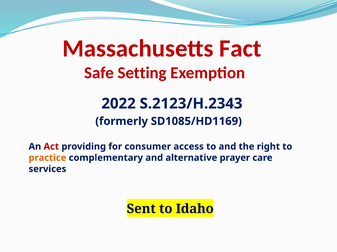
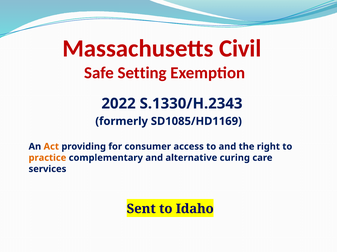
Fact: Fact -> Civil (240, 49)
S.2123/H.2343: S.2123/H.2343 -> S.1330/H.2343 (191, 104)
Act colour: red -> orange (51, 147)
prayer: prayer -> curing (235, 158)
